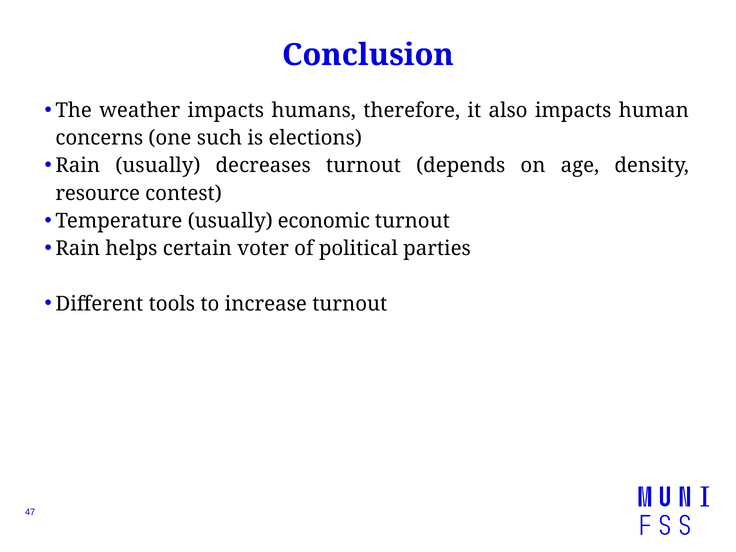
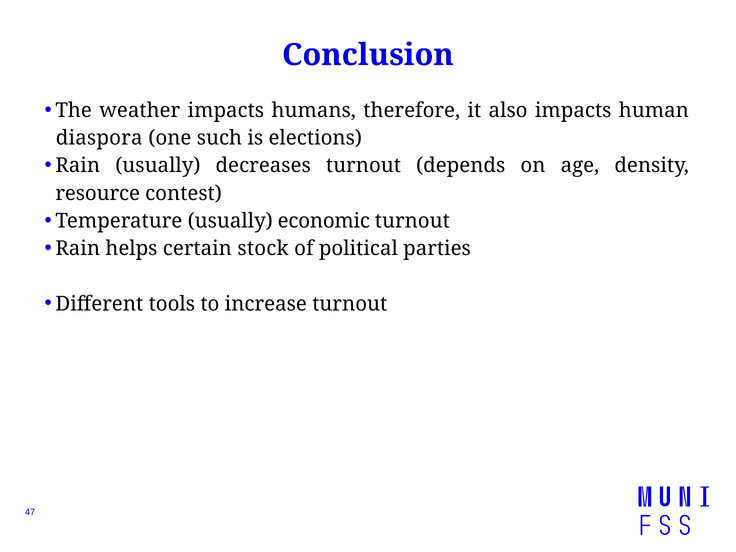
concerns: concerns -> diaspora (99, 138)
voter: voter -> stock (263, 249)
